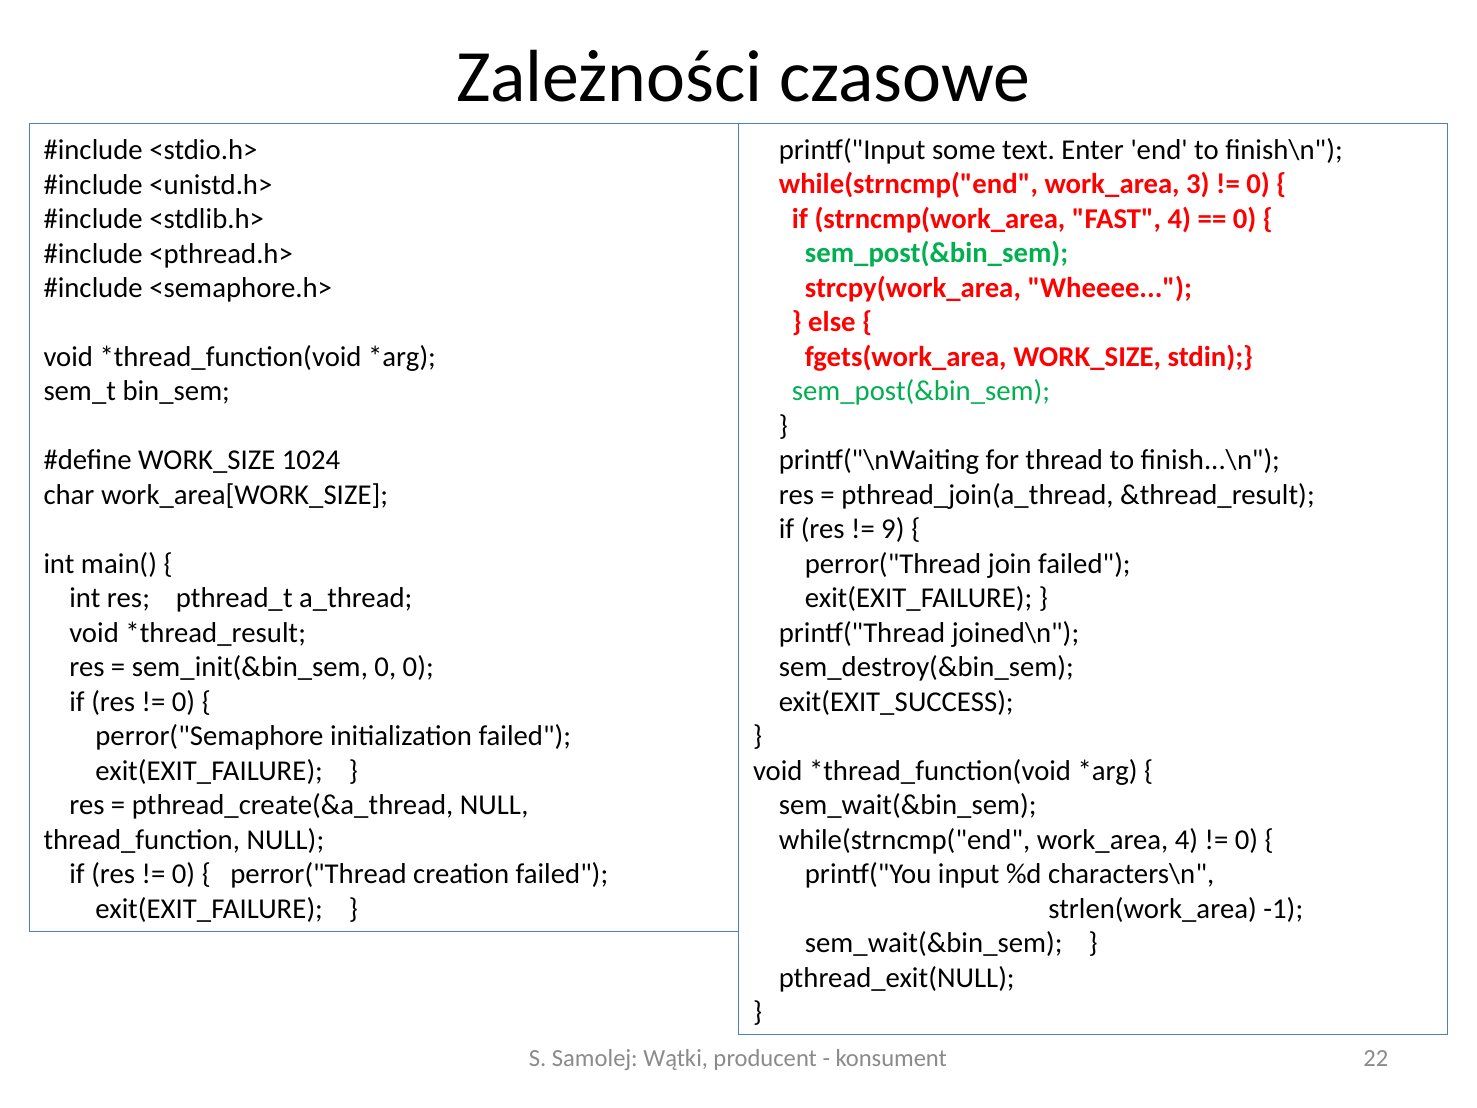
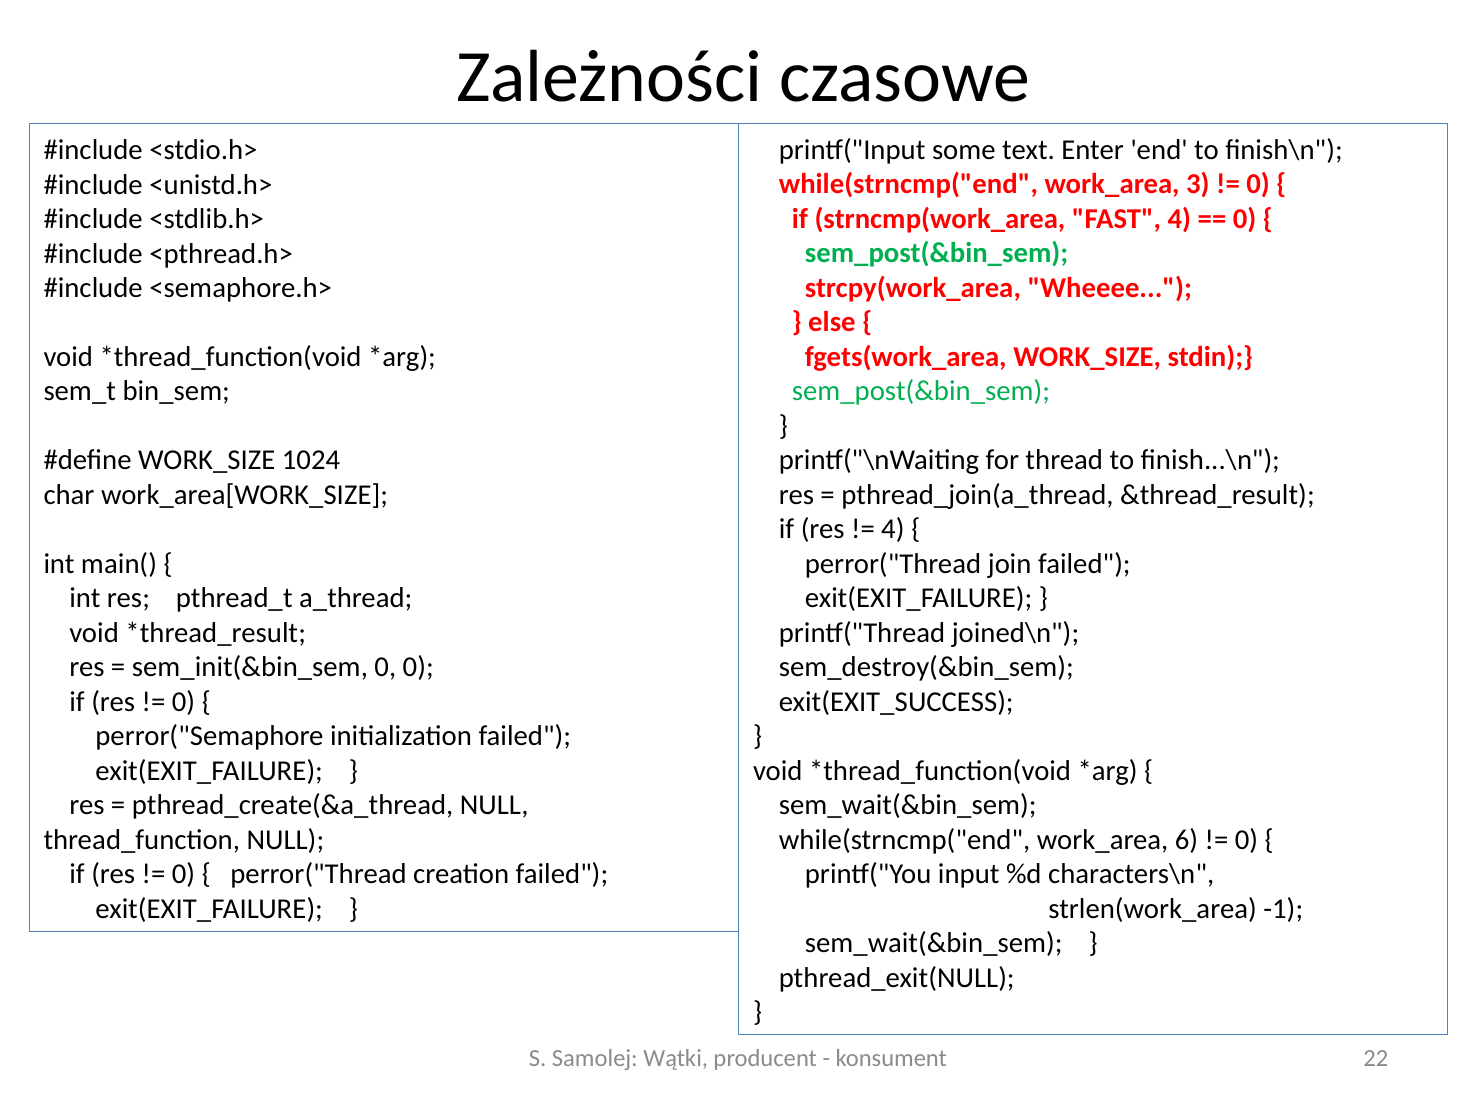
9: 9 -> 4 (893, 529)
work_area 4: 4 -> 6 (1187, 840)
